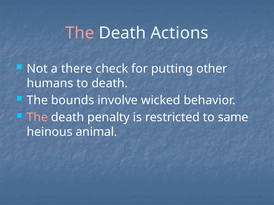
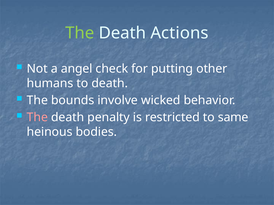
The colour: pink -> light green (80, 33)
there: there -> angel (77, 69)
animal: animal -> bodies (96, 132)
